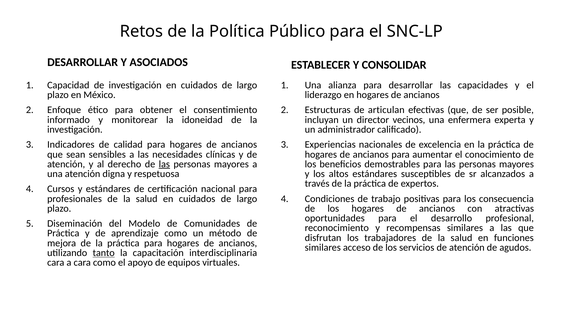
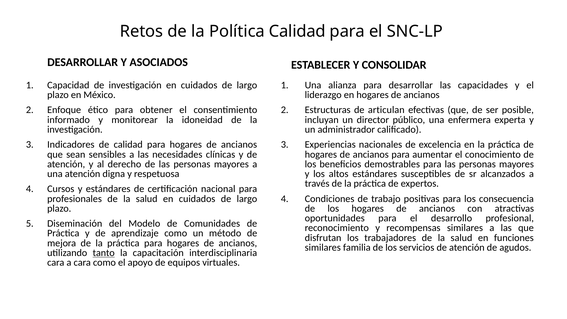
Política Público: Público -> Calidad (297, 31)
vecinos: vecinos -> público (409, 120)
las underline: present -> none (164, 164)
acceso: acceso -> familia (357, 247)
